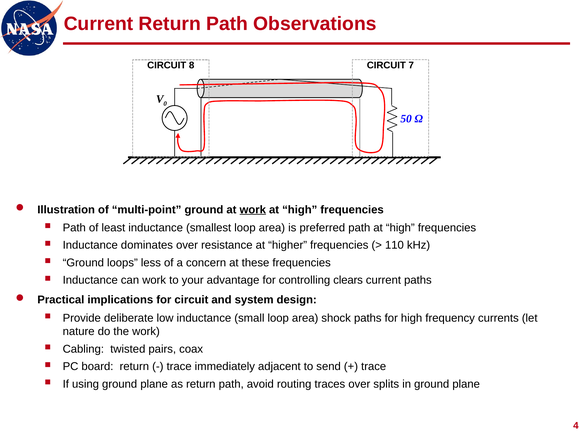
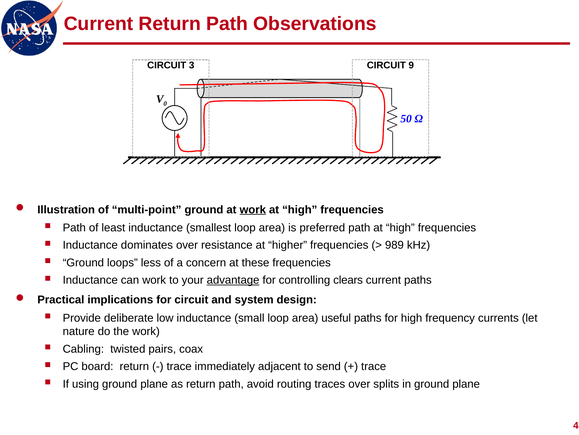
8: 8 -> 3 (192, 65)
7: 7 -> 9 (411, 65)
110: 110 -> 989 (394, 245)
advantage underline: none -> present (233, 280)
shock: shock -> useful (336, 317)
